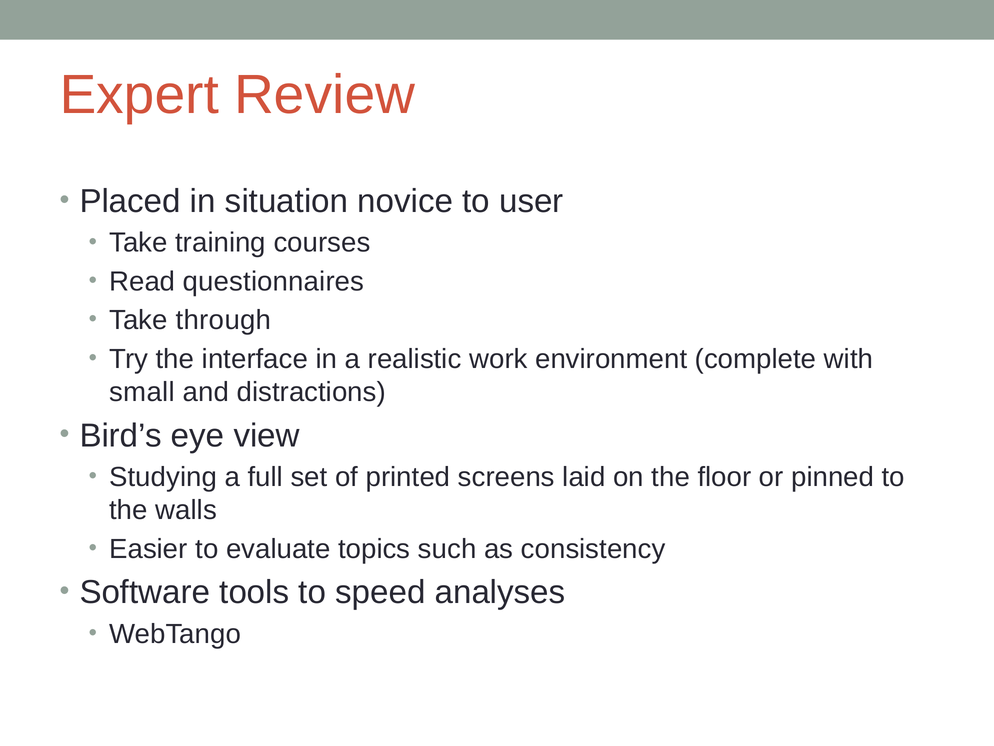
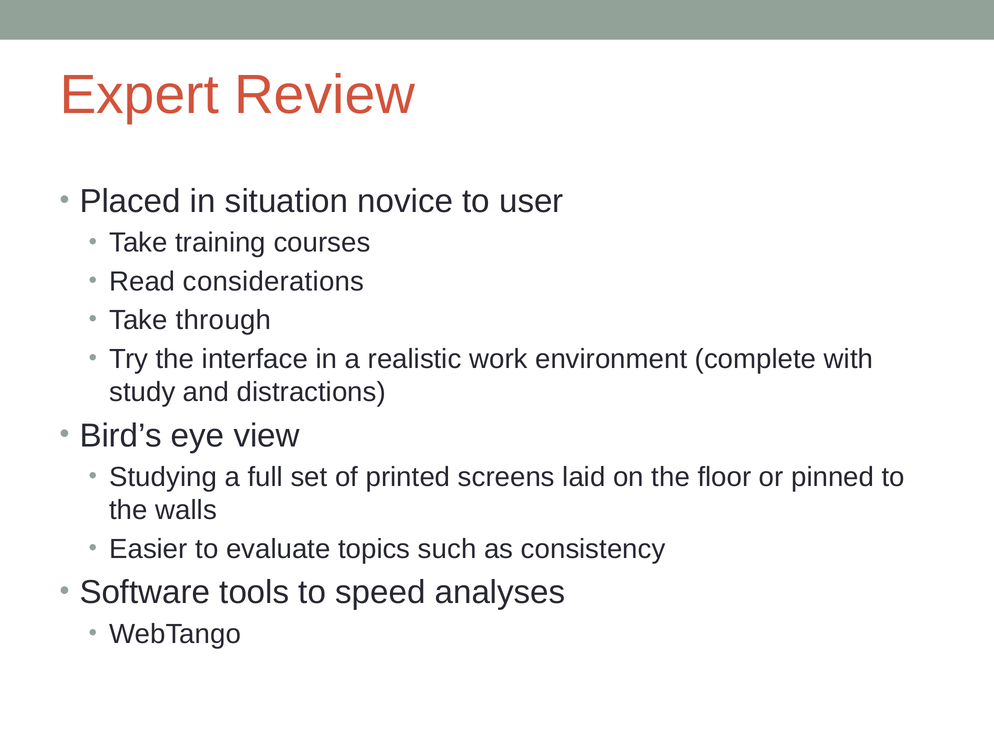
questionnaires: questionnaires -> considerations (274, 281)
small: small -> study (142, 392)
